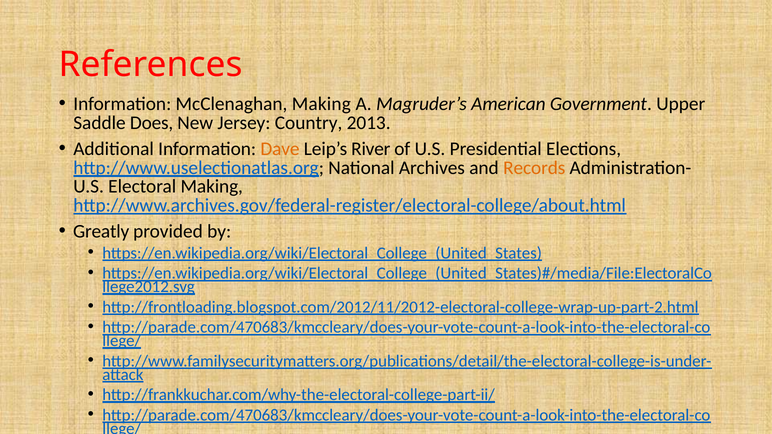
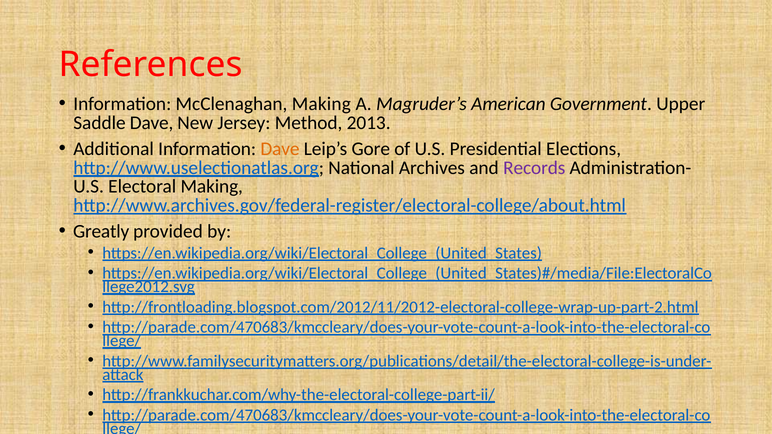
Saddle Does: Does -> Dave (152, 123)
Country: Country -> Method (309, 123)
River: River -> Gore (371, 149)
Records colour: orange -> purple (534, 168)
